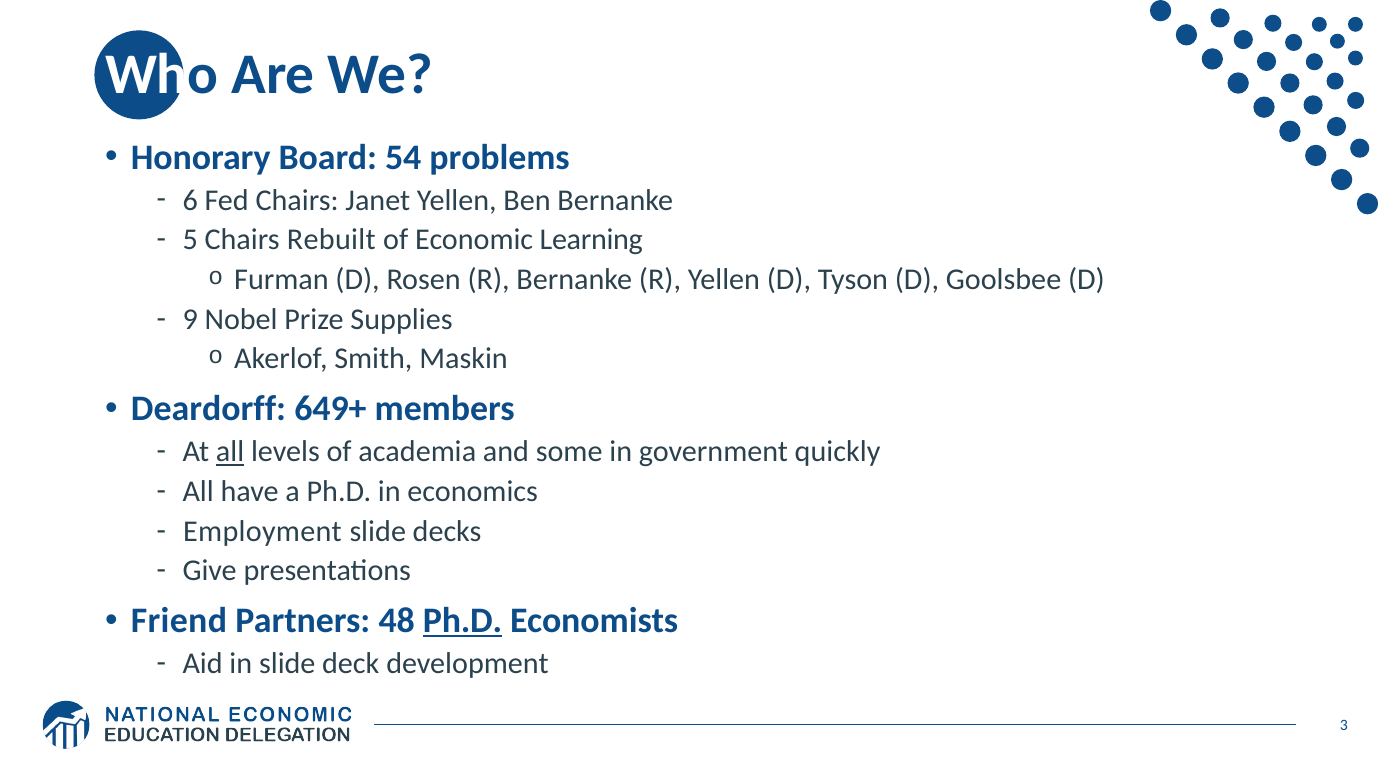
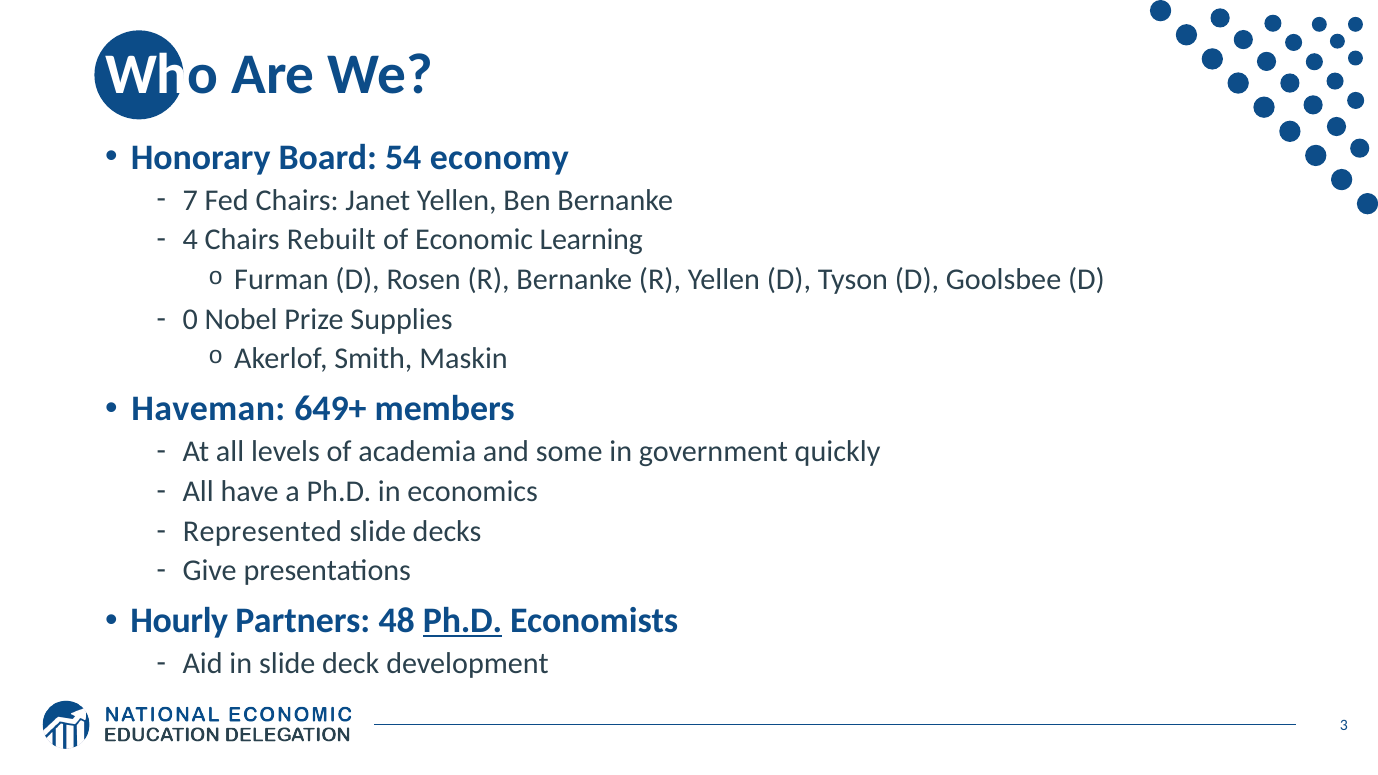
problems: problems -> economy (499, 157)
6: 6 -> 7 (190, 200)
5: 5 -> 4 (190, 240)
9: 9 -> 0 (190, 319)
Deardorff: Deardorff -> Haveman (208, 409)
all underline: present -> none (230, 452)
Employment: Employment -> Represented (262, 531)
Friend: Friend -> Hourly (179, 621)
